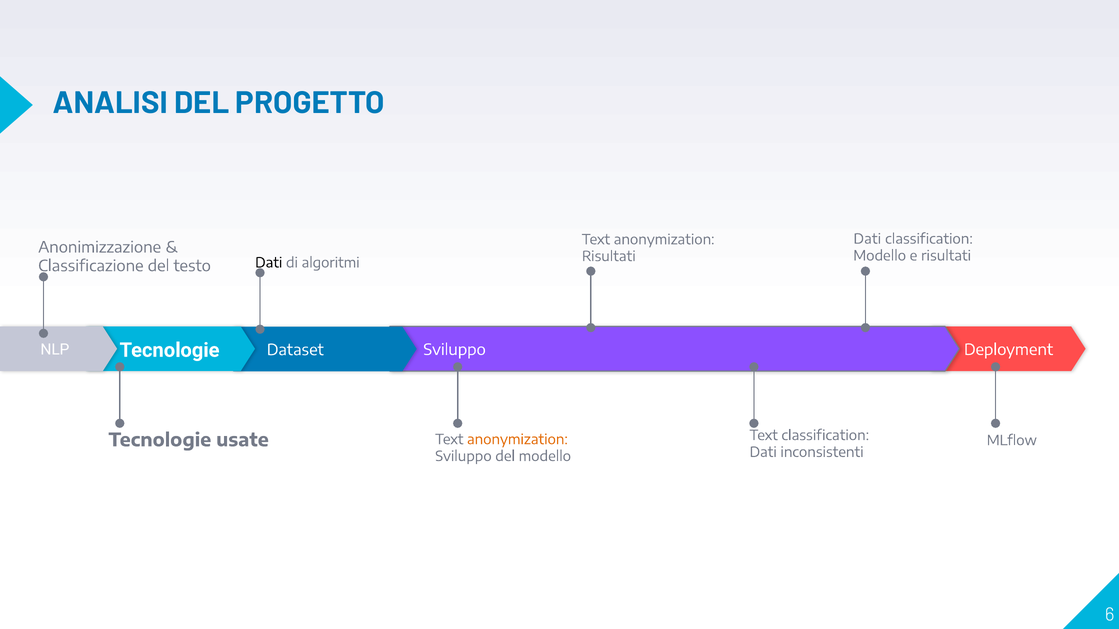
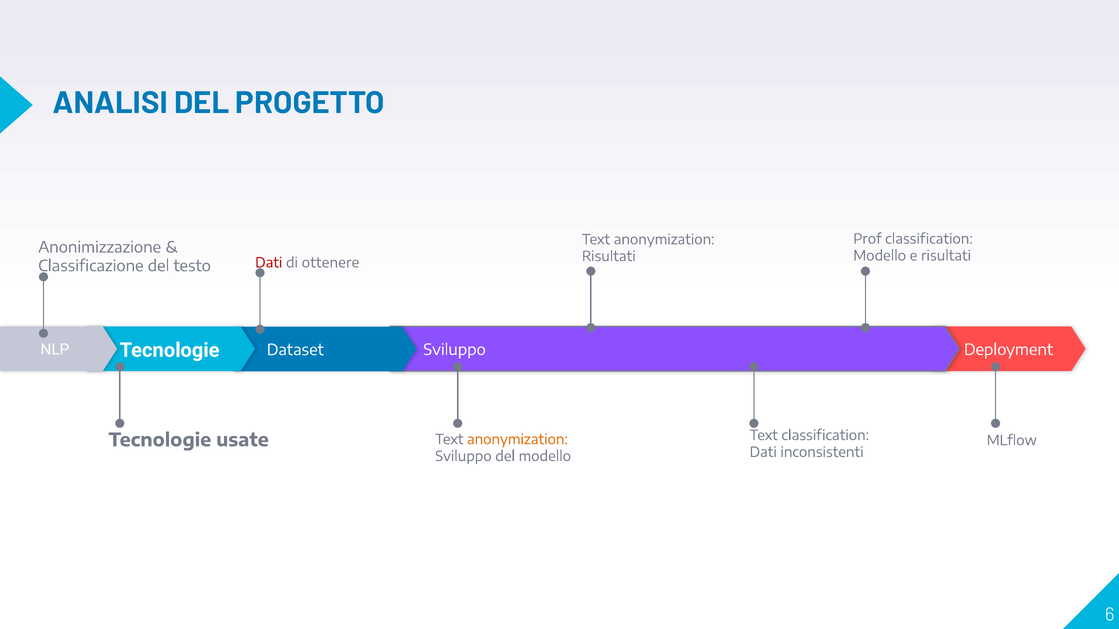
Dati: Dati -> Prof (867, 239)
Dati colour: black -> red (269, 263)
algoritmi: algoritmi -> ottenere (331, 263)
